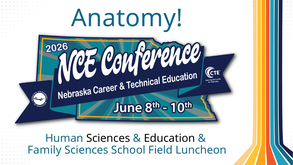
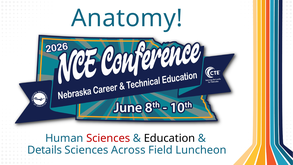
Sciences colour: black -> red (108, 138)
Family: Family -> Details (45, 150)
School: School -> Across (128, 150)
